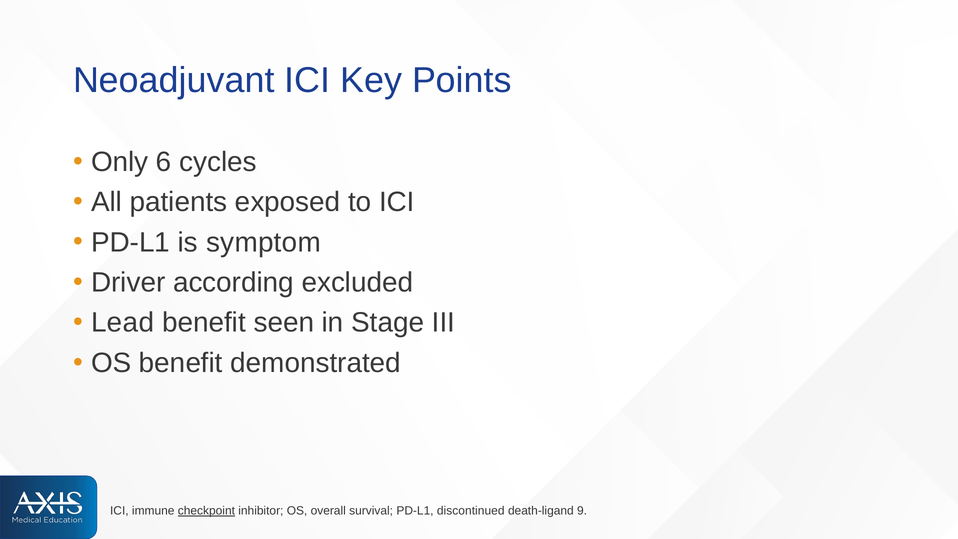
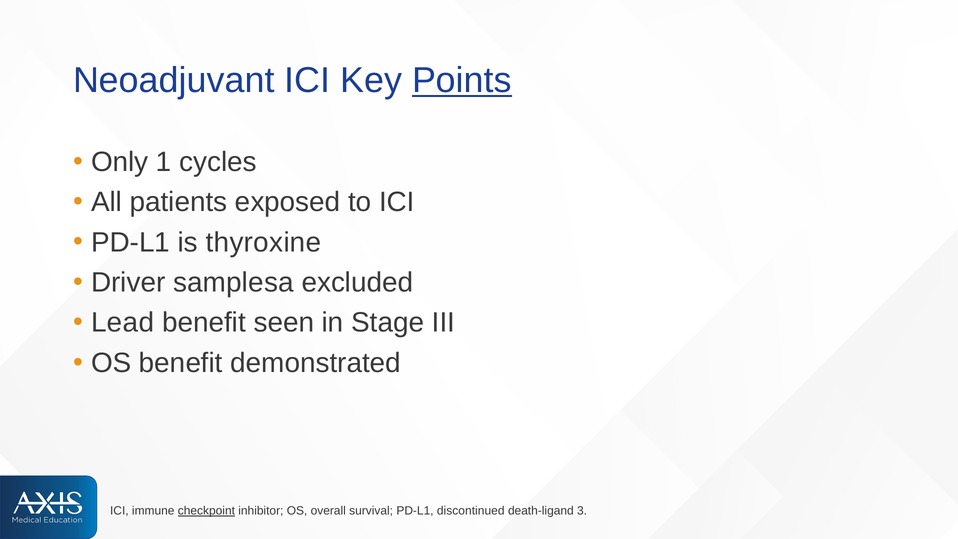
Points underline: none -> present (462, 81)
6: 6 -> 1 (164, 162)
symptom: symptom -> thyroxine (264, 242)
according: according -> samplesa (233, 282)
9: 9 -> 3 (582, 511)
